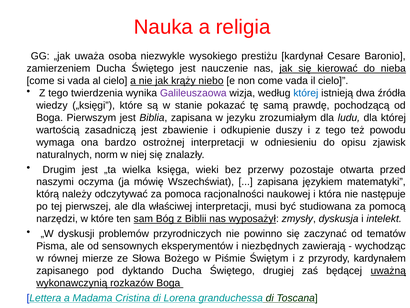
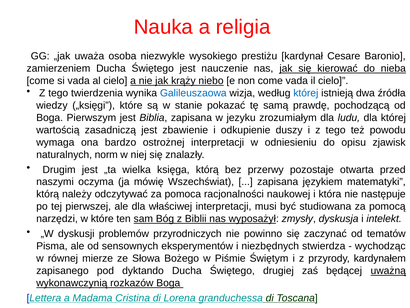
Galileuszaowa colour: purple -> blue (193, 93)
księga wieki: wieki -> którą (207, 169)
zawierają: zawierają -> stwierdza (324, 246)
